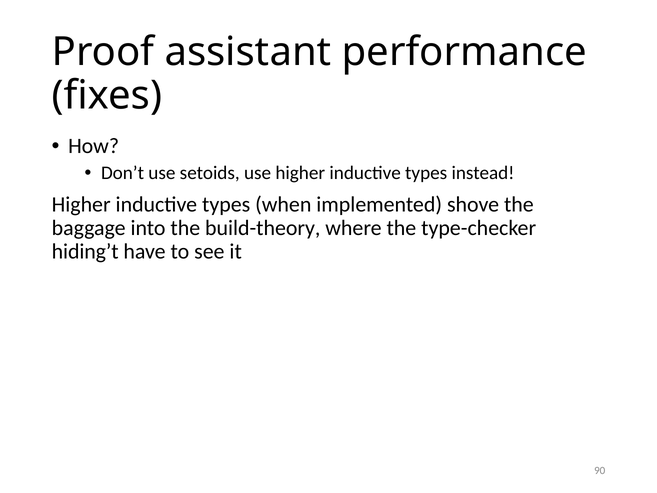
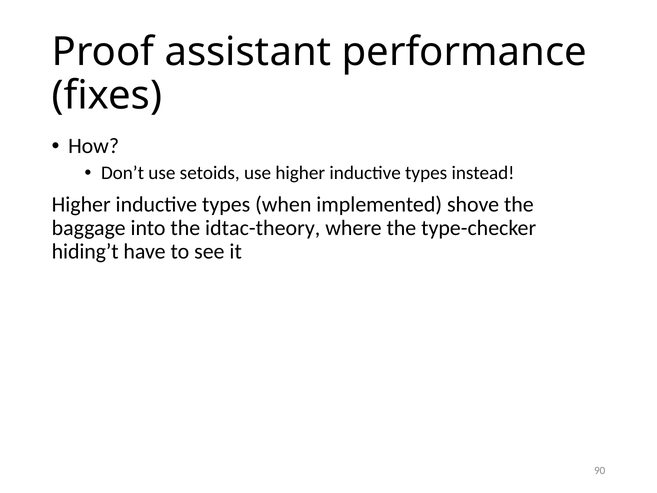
build-theory: build-theory -> idtac-theory (263, 228)
